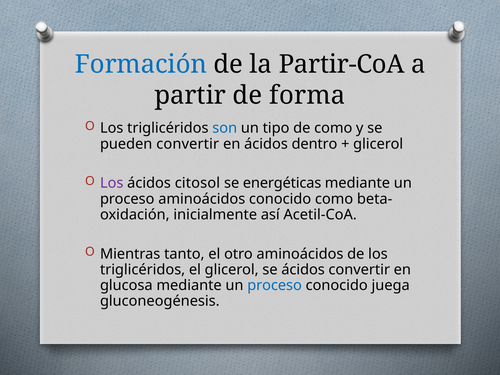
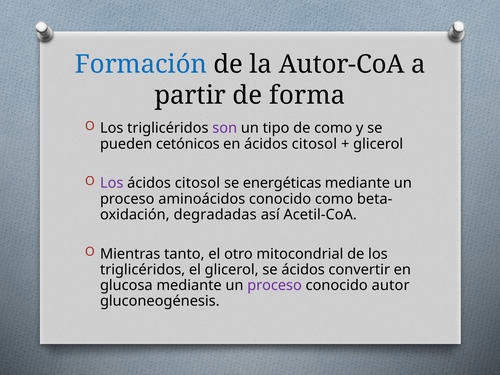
Partir-CoA: Partir-CoA -> Autor-CoA (342, 64)
son colour: blue -> purple (225, 128)
pueden convertir: convertir -> cetónicos (188, 144)
en ácidos dentro: dentro -> citosol (314, 144)
inicialmente: inicialmente -> degradadas (215, 215)
otro aminoácidos: aminoácidos -> mitocondrial (300, 254)
proceso colour: blue -> purple (275, 285)
juega: juega -> autor (391, 285)
